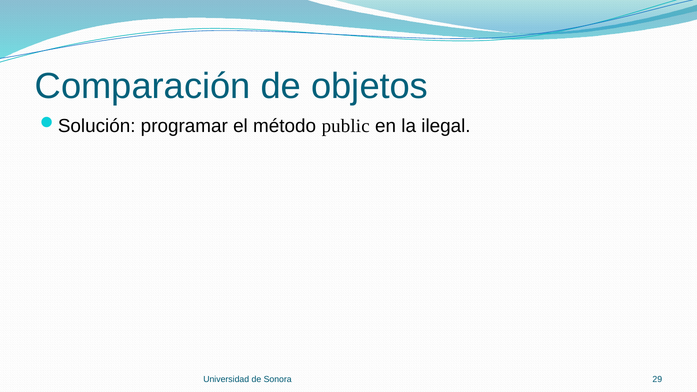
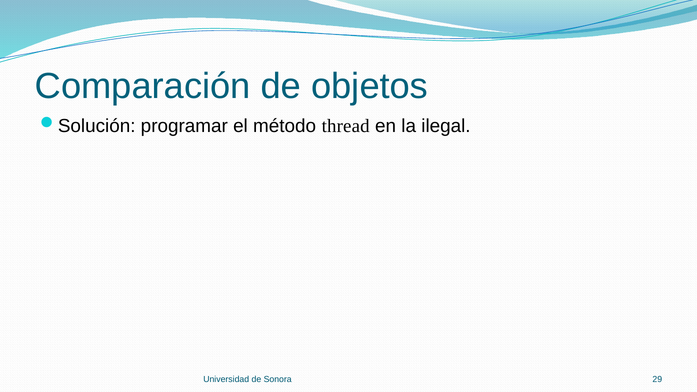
public: public -> thread (346, 126)
